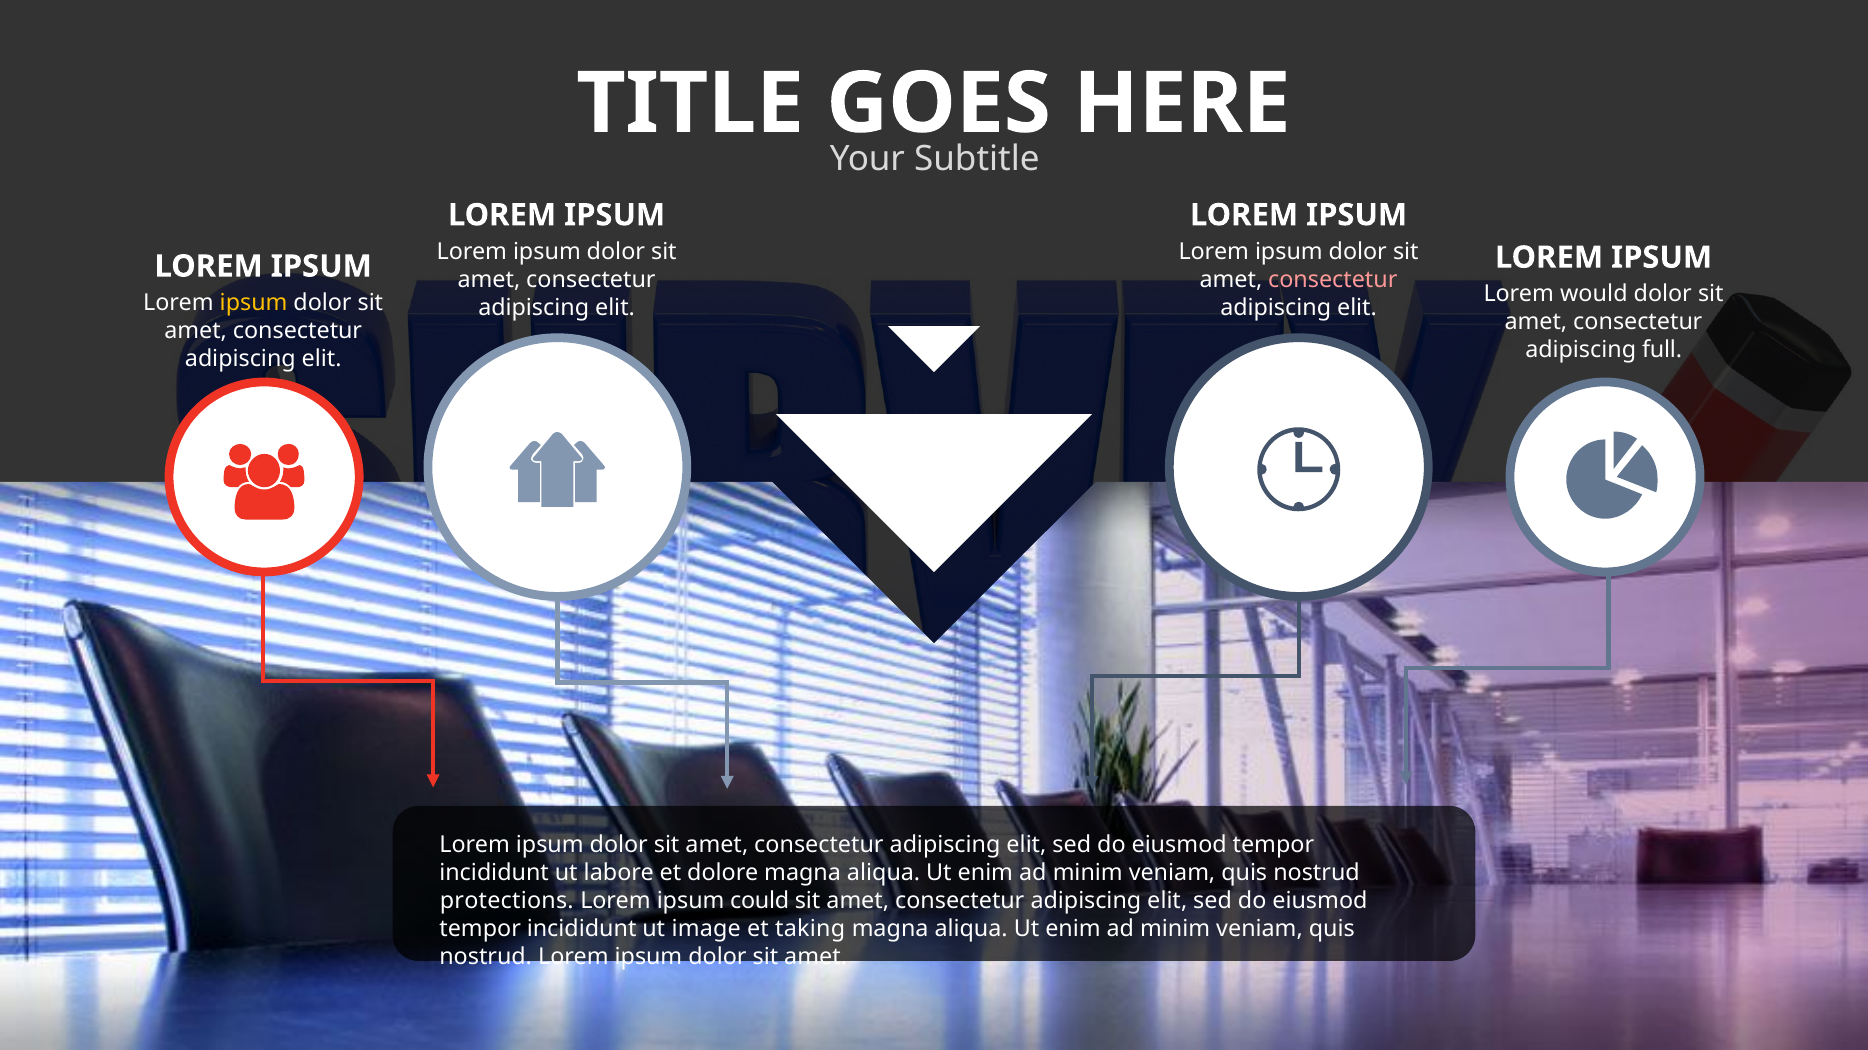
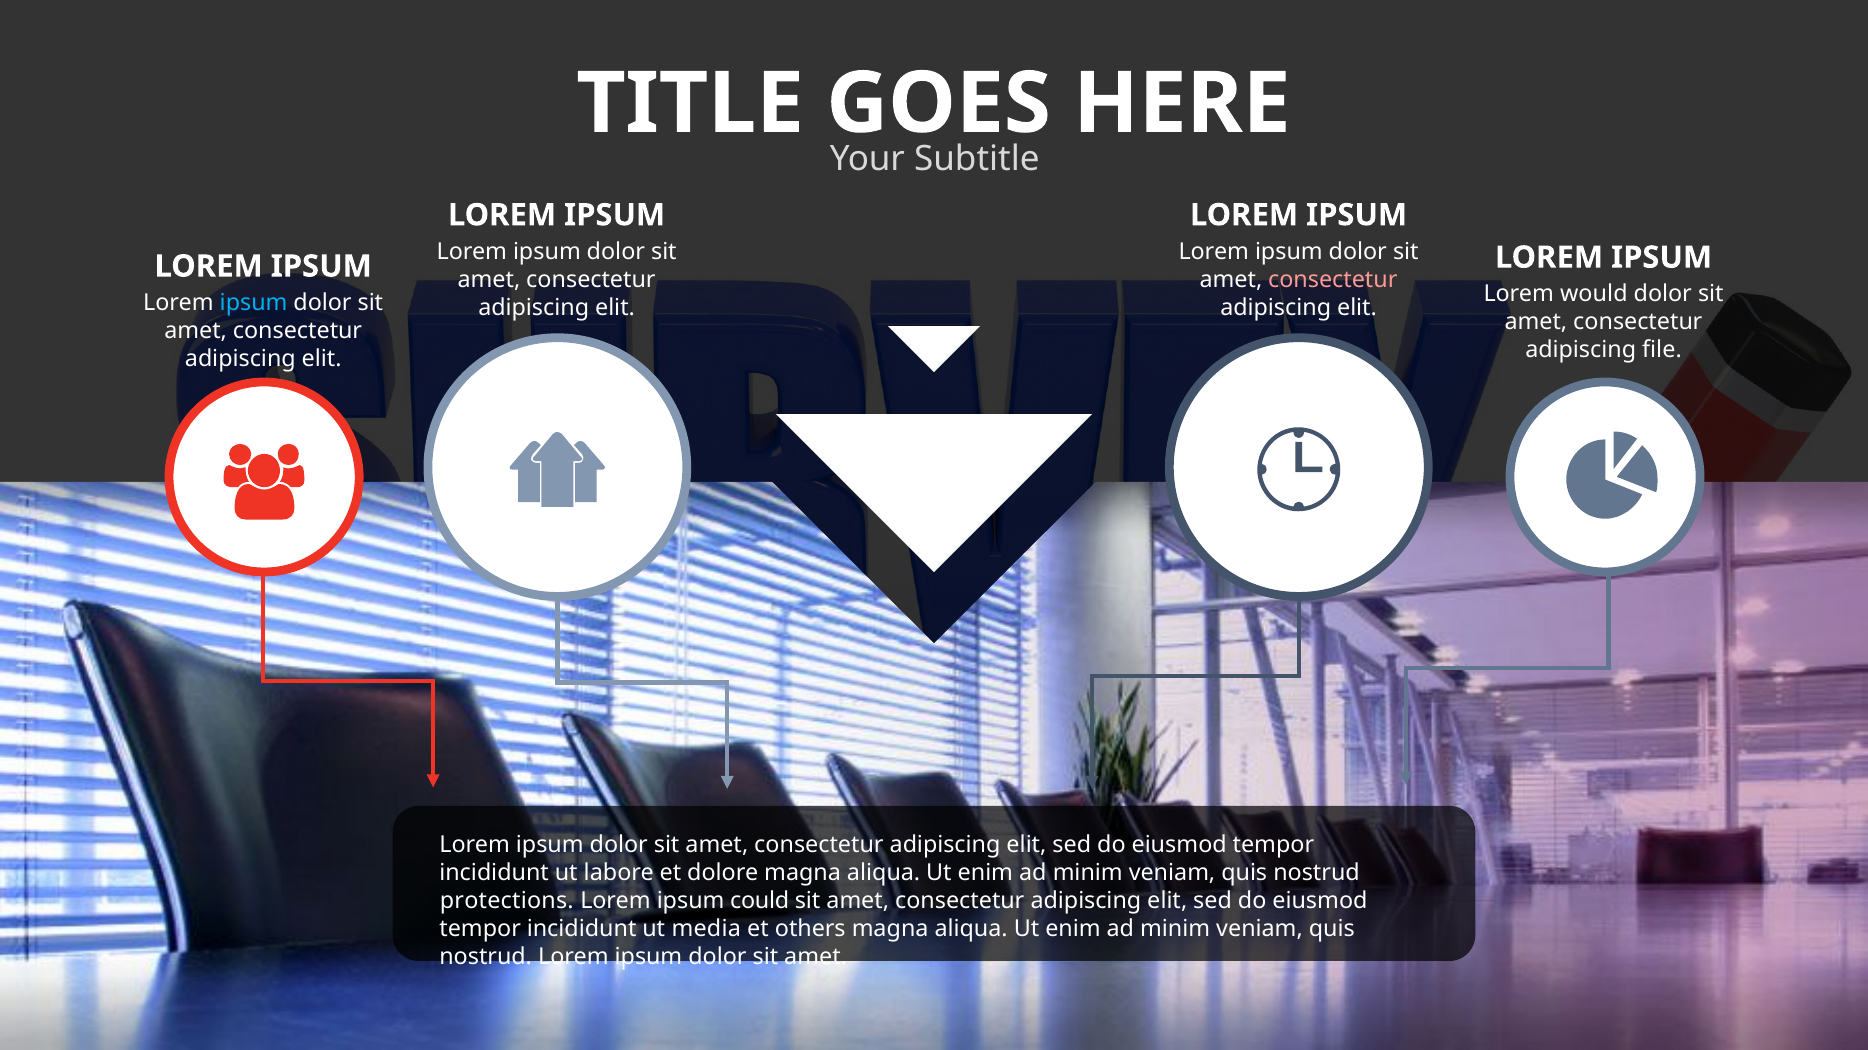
ipsum colour: yellow -> light blue (254, 303)
full: full -> file (1662, 350)
image: image -> media (706, 929)
taking: taking -> others (810, 929)
